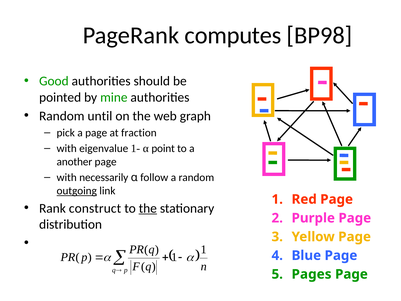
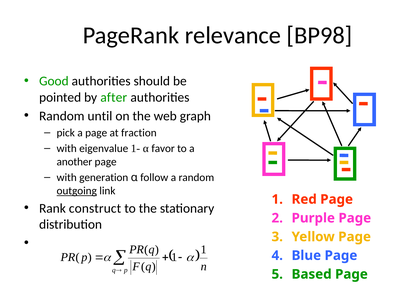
computes: computes -> relevance (233, 35)
mine: mine -> after (114, 97)
point: point -> favor (163, 148)
necessarily: necessarily -> generation (104, 177)
the underline: present -> none (148, 208)
Pages: Pages -> Based (312, 274)
